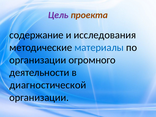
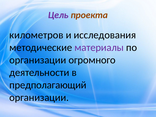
содержание: содержание -> километров (36, 35)
материалы colour: blue -> purple (99, 48)
диагностической: диагностической -> предполагающий (48, 85)
